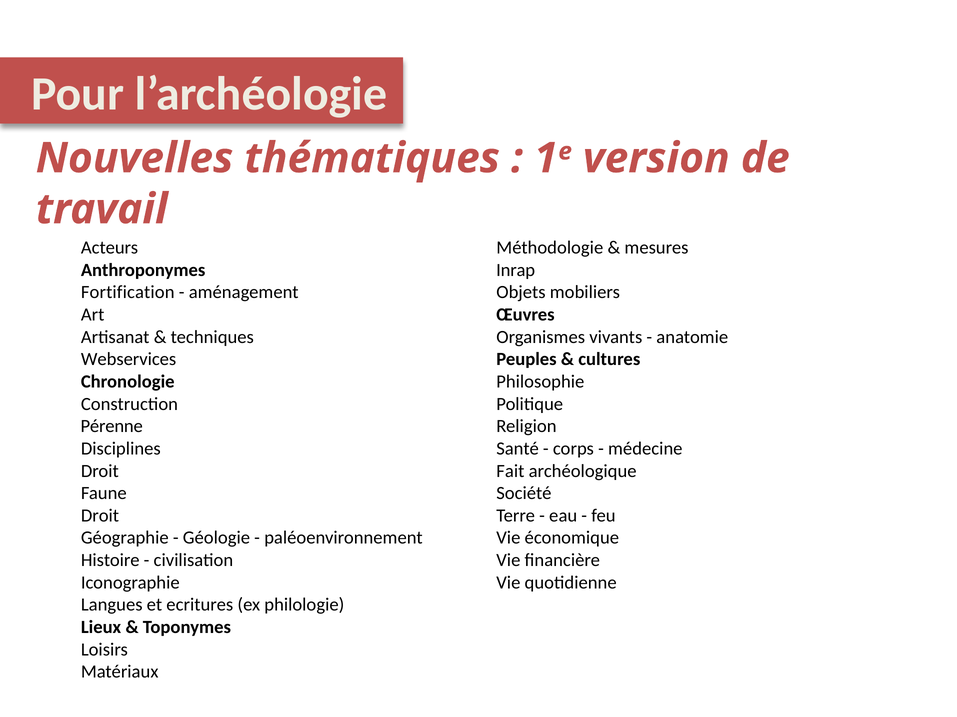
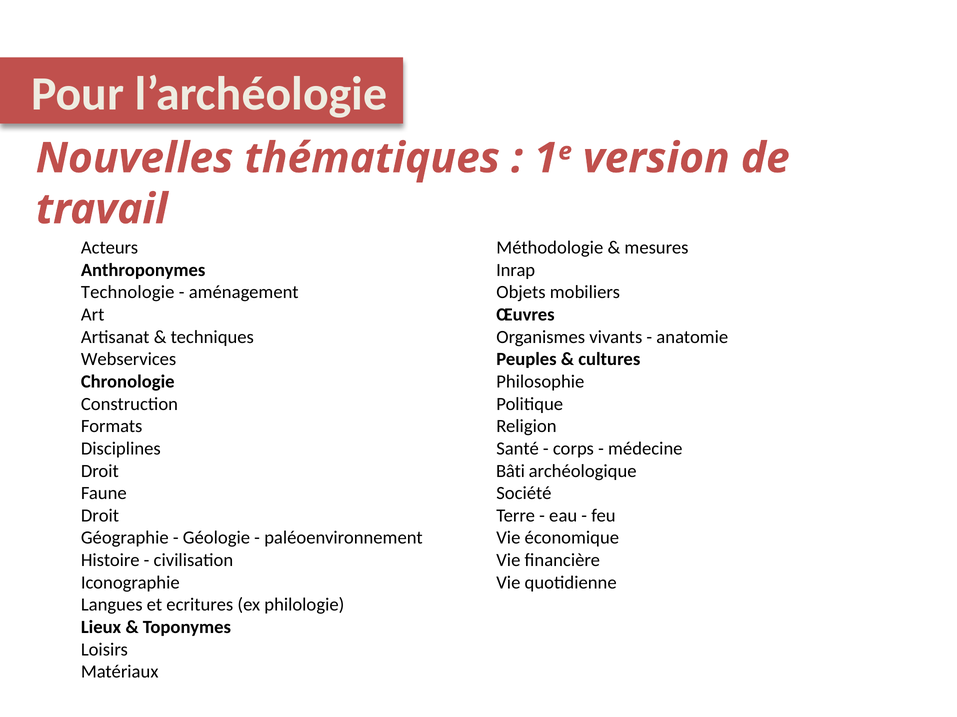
Fortification: Fortification -> Technologie (128, 293)
Pérenne: Pérenne -> Formats (112, 427)
Fait: Fait -> Bâti (510, 471)
